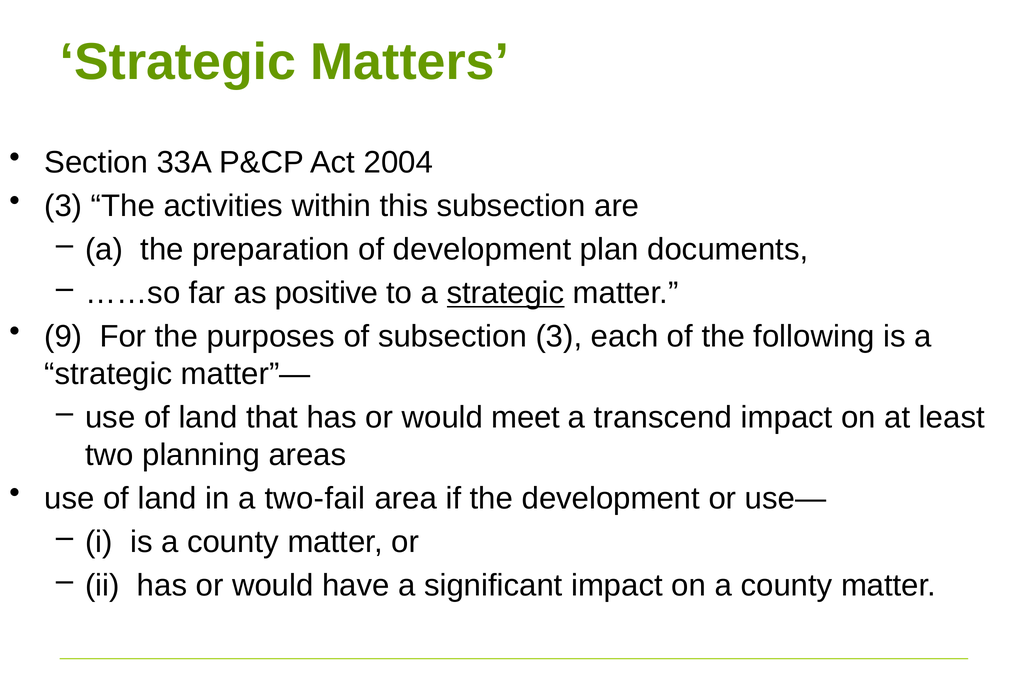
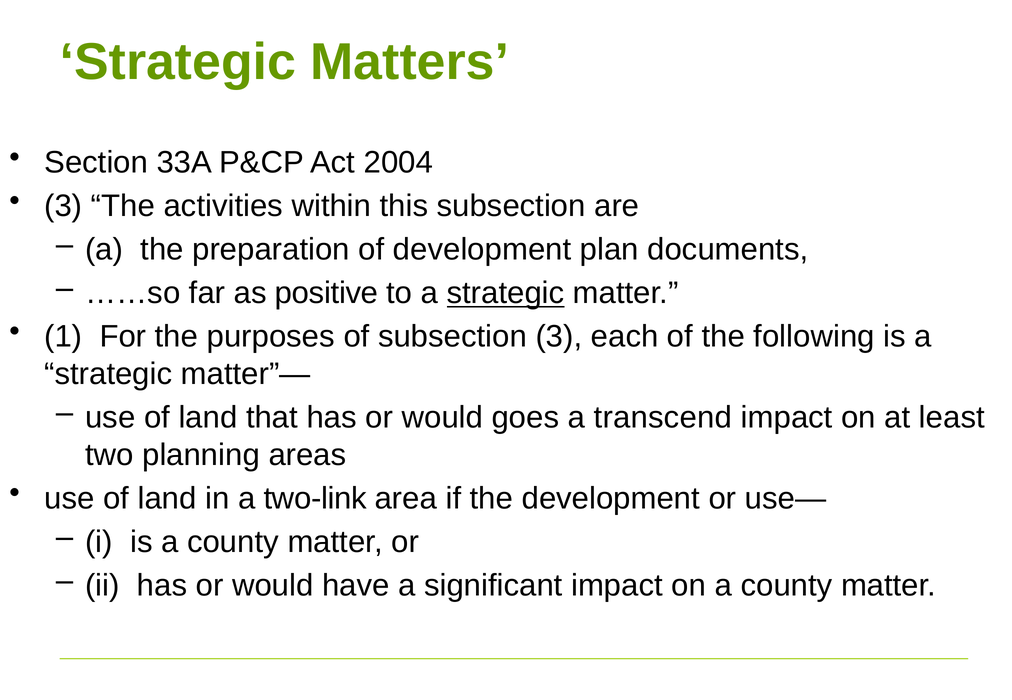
9: 9 -> 1 (63, 337)
meet: meet -> goes (525, 418)
two-fail: two-fail -> two-link (315, 499)
